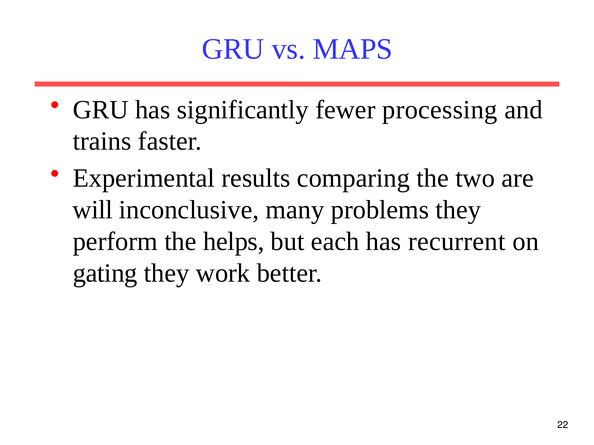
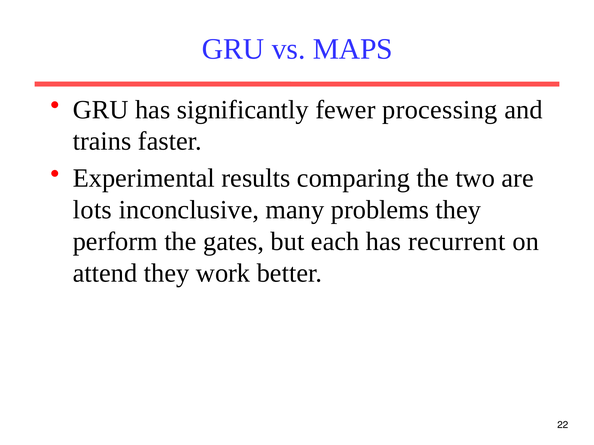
will: will -> lots (92, 210)
helps: helps -> gates (234, 242)
gating: gating -> attend (105, 273)
